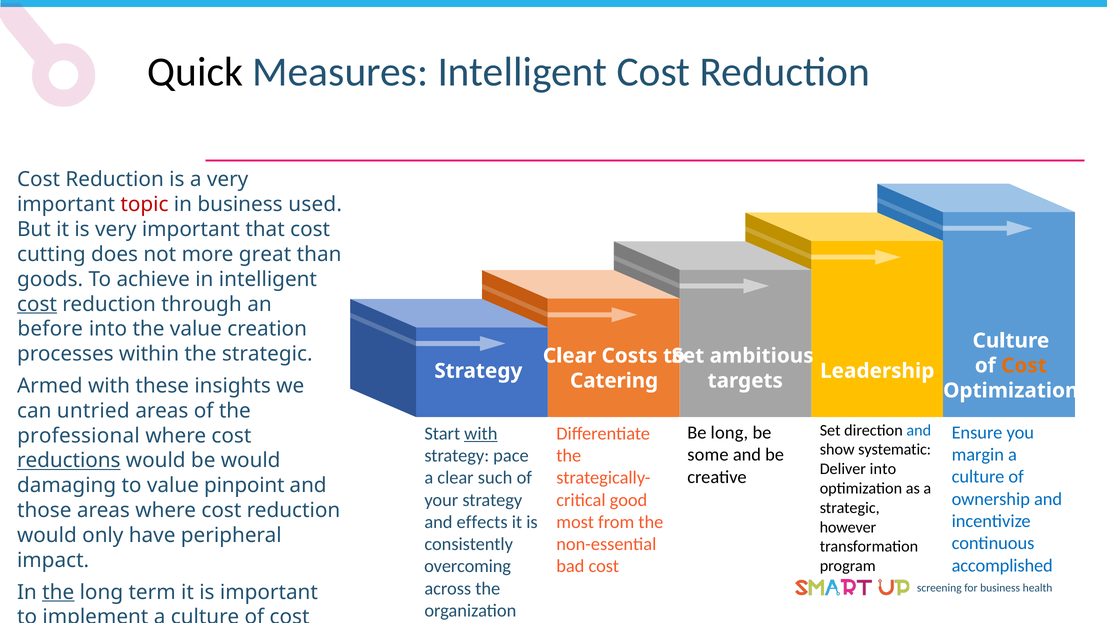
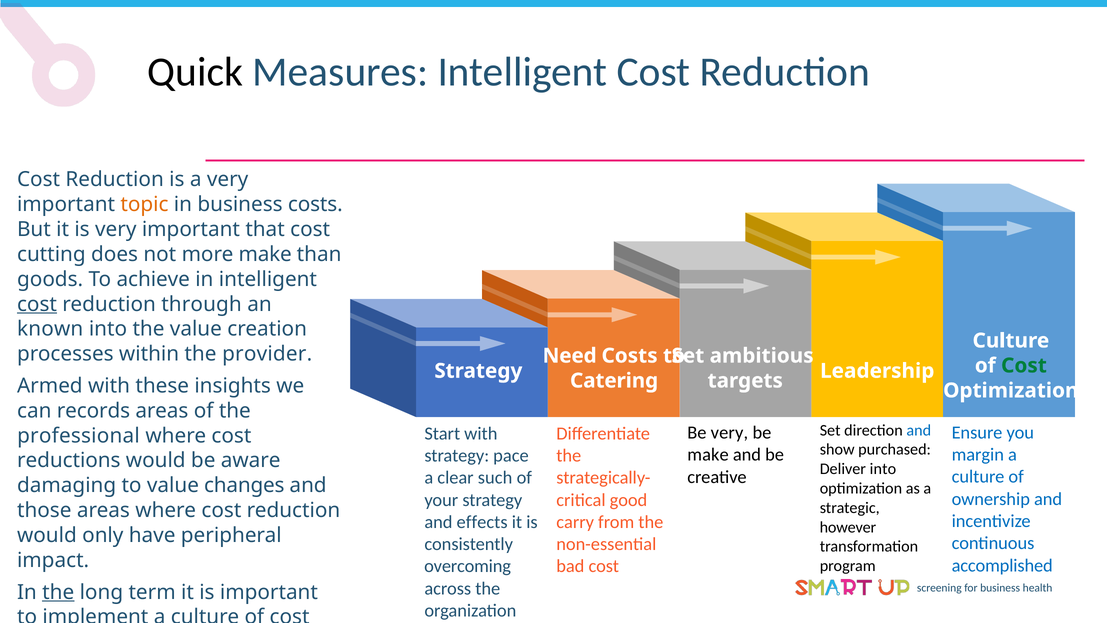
topic colour: red -> orange (144, 204)
business used: used -> costs (315, 204)
more great: great -> make (265, 254)
before: before -> known (50, 329)
the strategic: strategic -> provider (267, 354)
Clear: Clear -> Need (570, 356)
Cost colour: orange -> green (1024, 365)
untried: untried -> records (93, 411)
Be long: long -> very (729, 433)
with underline: present -> none (481, 433)
systematic: systematic -> purchased (895, 449)
some: some -> make (708, 455)
reductions underline: present -> none (69, 460)
be would: would -> aware (251, 460)
pinpoint: pinpoint -> changes (244, 485)
most: most -> carry (575, 522)
